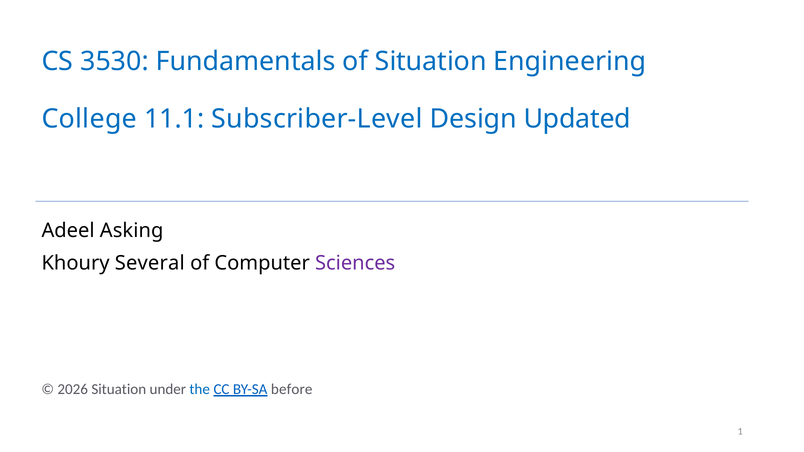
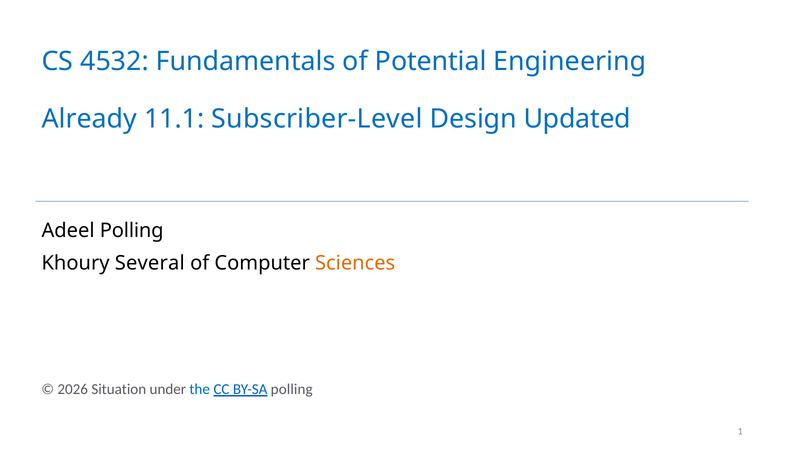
3530: 3530 -> 4532 (114, 61)
of Situation: Situation -> Potential (431, 61)
College: College -> Already (89, 119)
Adeel Asking: Asking -> Polling (132, 231)
Sciences colour: purple -> orange (355, 263)
BY-SA before: before -> polling (292, 390)
